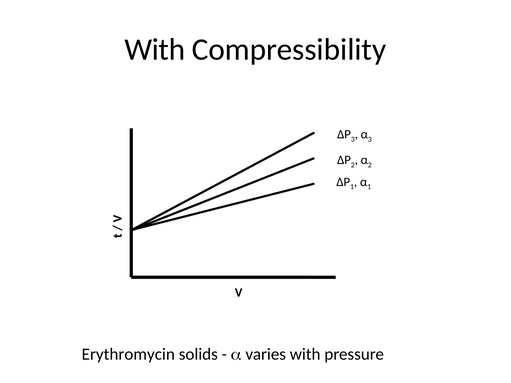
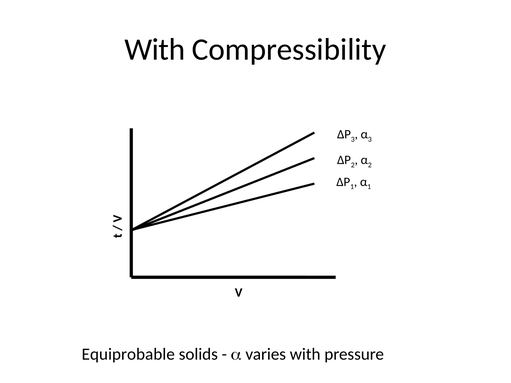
Erythromycin: Erythromycin -> Equiprobable (128, 355)
